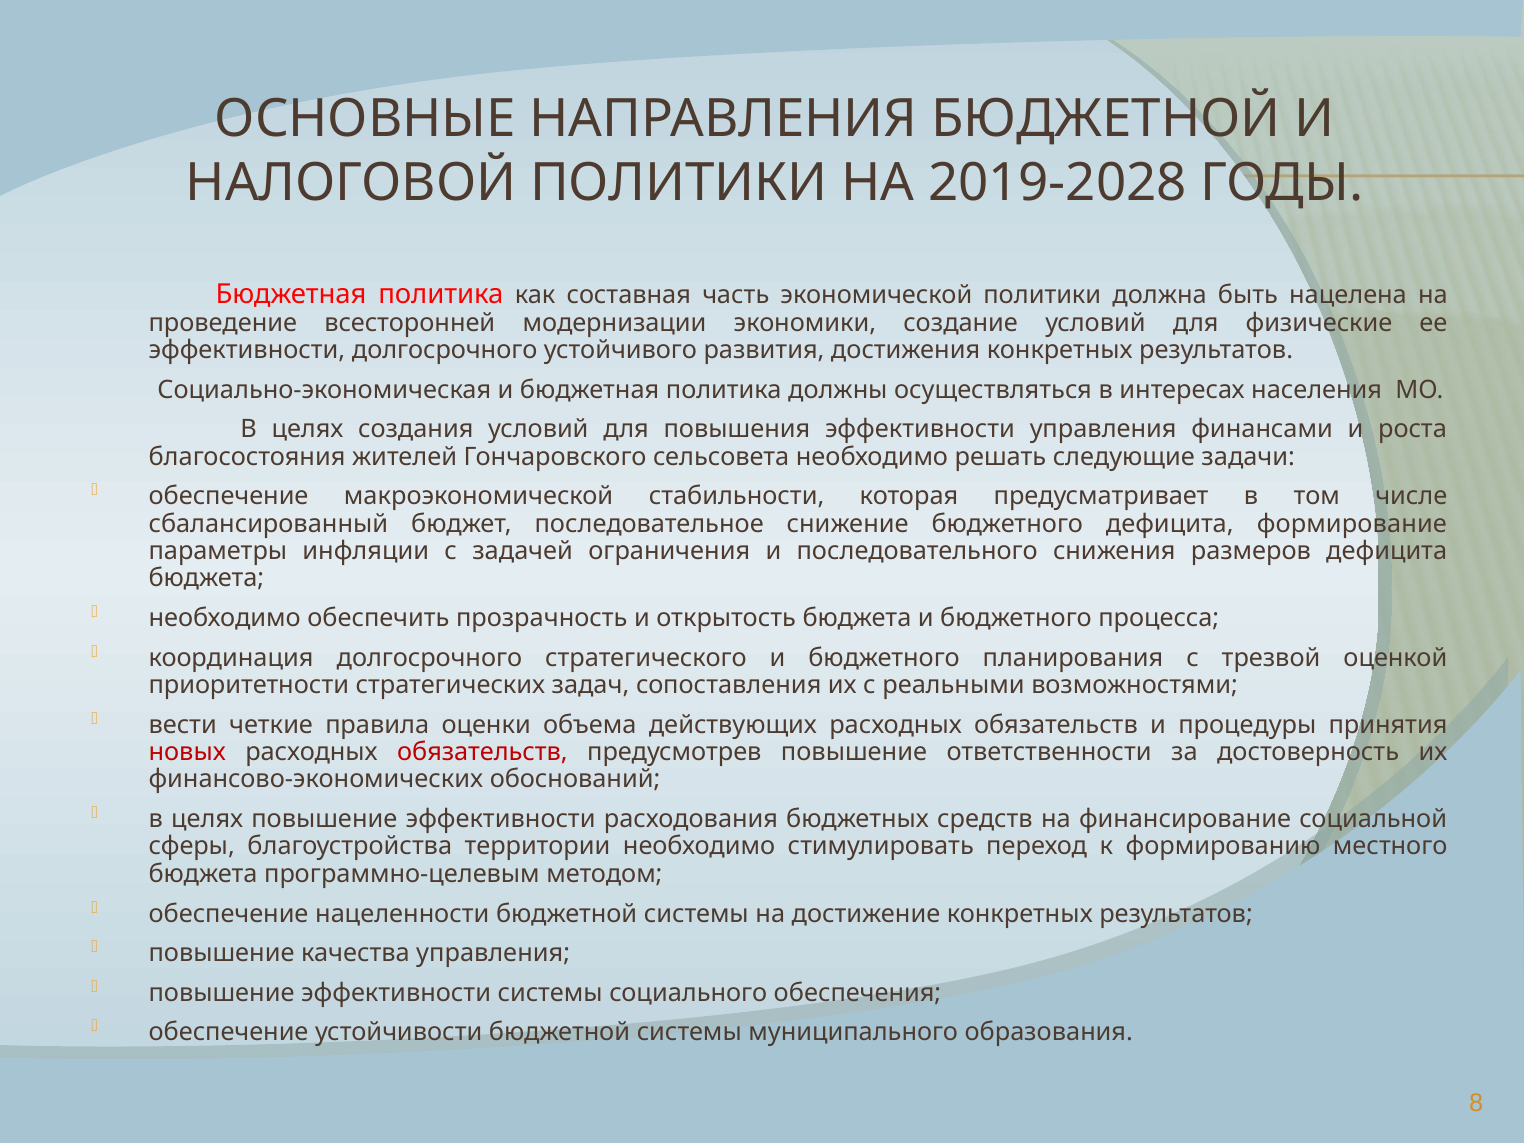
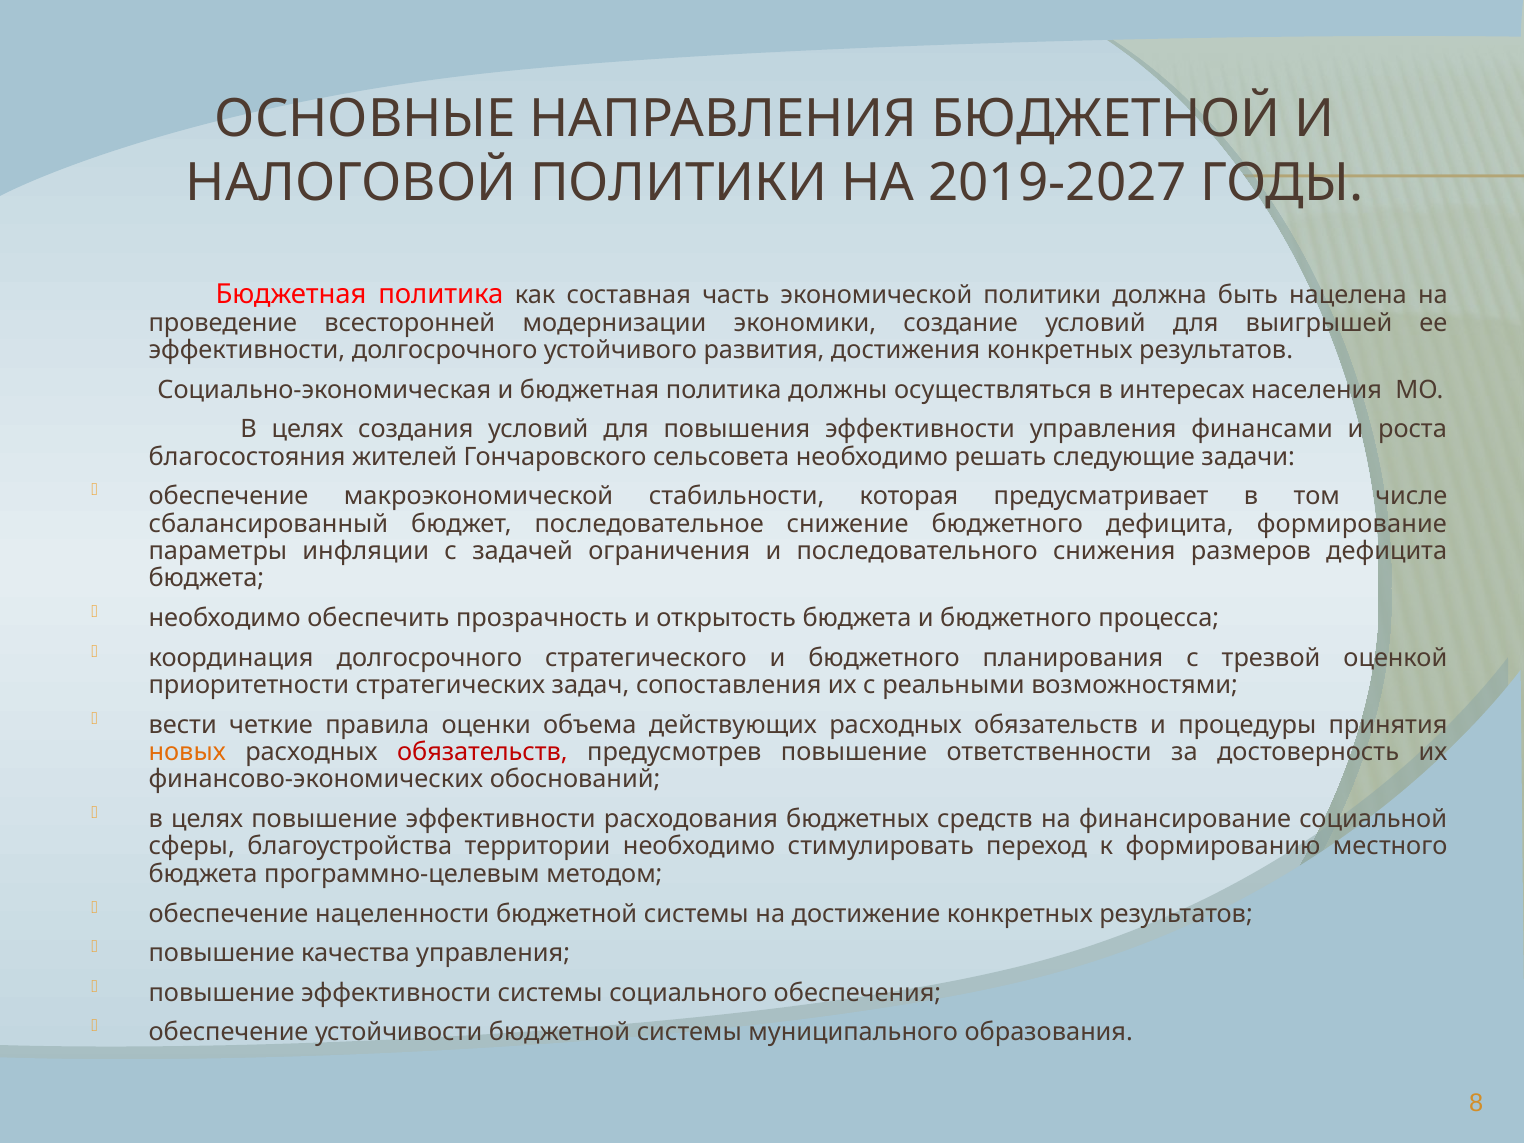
2019-2028: 2019-2028 -> 2019-2027 (1057, 183)
физические: физические -> выигрышей (1319, 323)
новых colour: red -> orange (187, 752)
